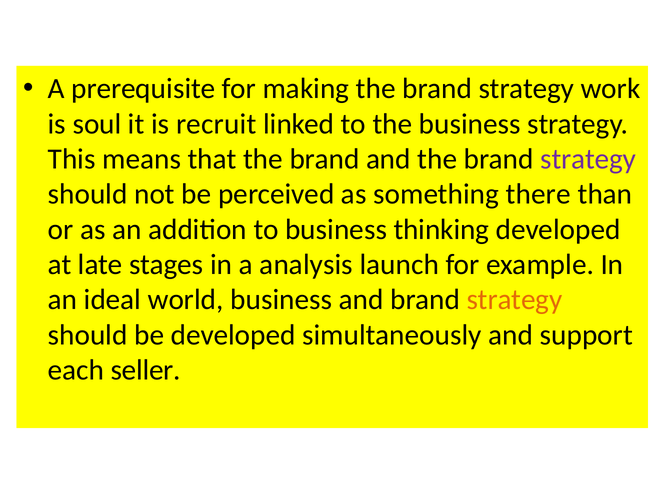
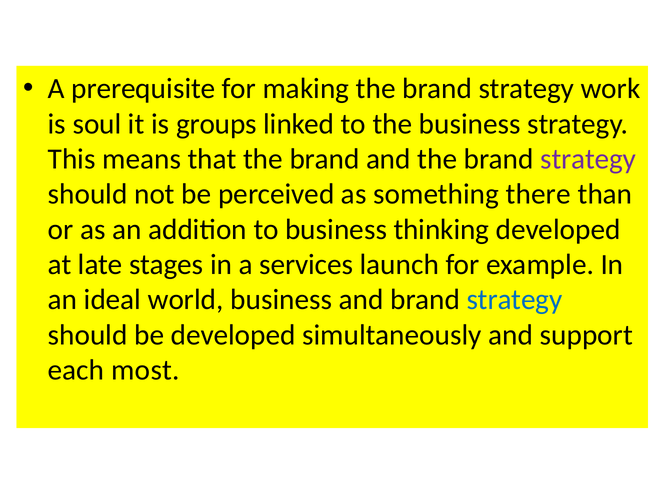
recruit: recruit -> groups (216, 124)
analysis: analysis -> services (306, 265)
strategy colour: orange -> blue (514, 300)
seller: seller -> most (146, 370)
